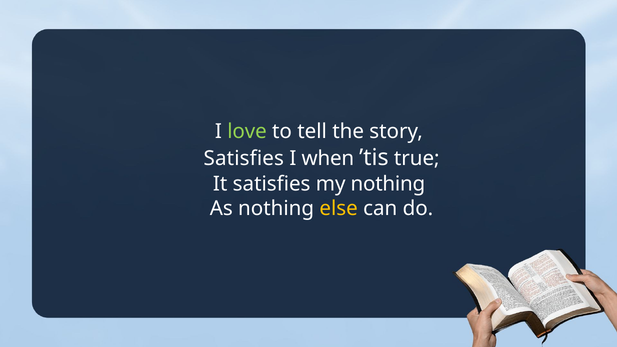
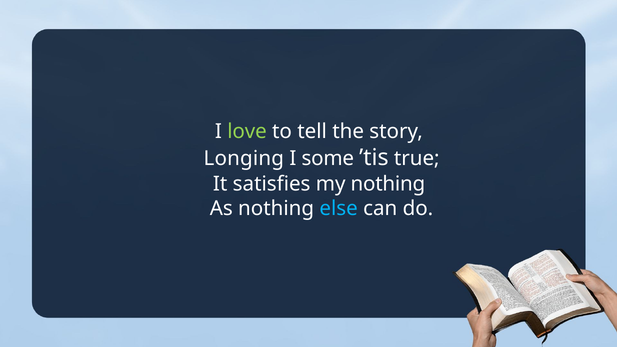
Satisfies: Satisfies -> Longing (244, 159)
when: when -> some (328, 159)
else colour: yellow -> light blue (339, 209)
